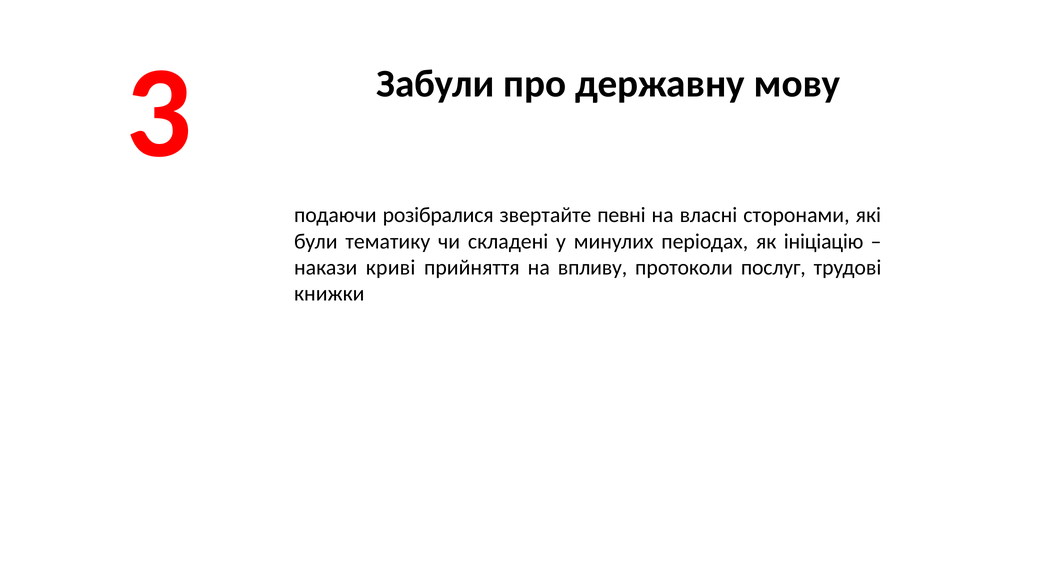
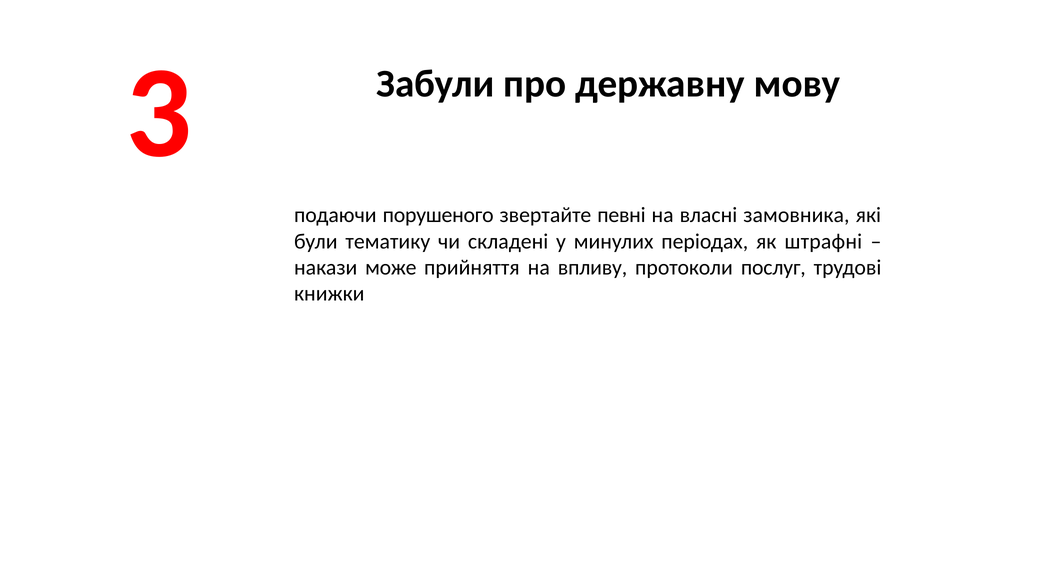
розібралися: розібралися -> порушеного (438, 215)
сторонами: сторонами -> замовника (796, 215)
ініціацію: ініціацію -> штрафні (823, 241)
криві: криві -> може (391, 267)
